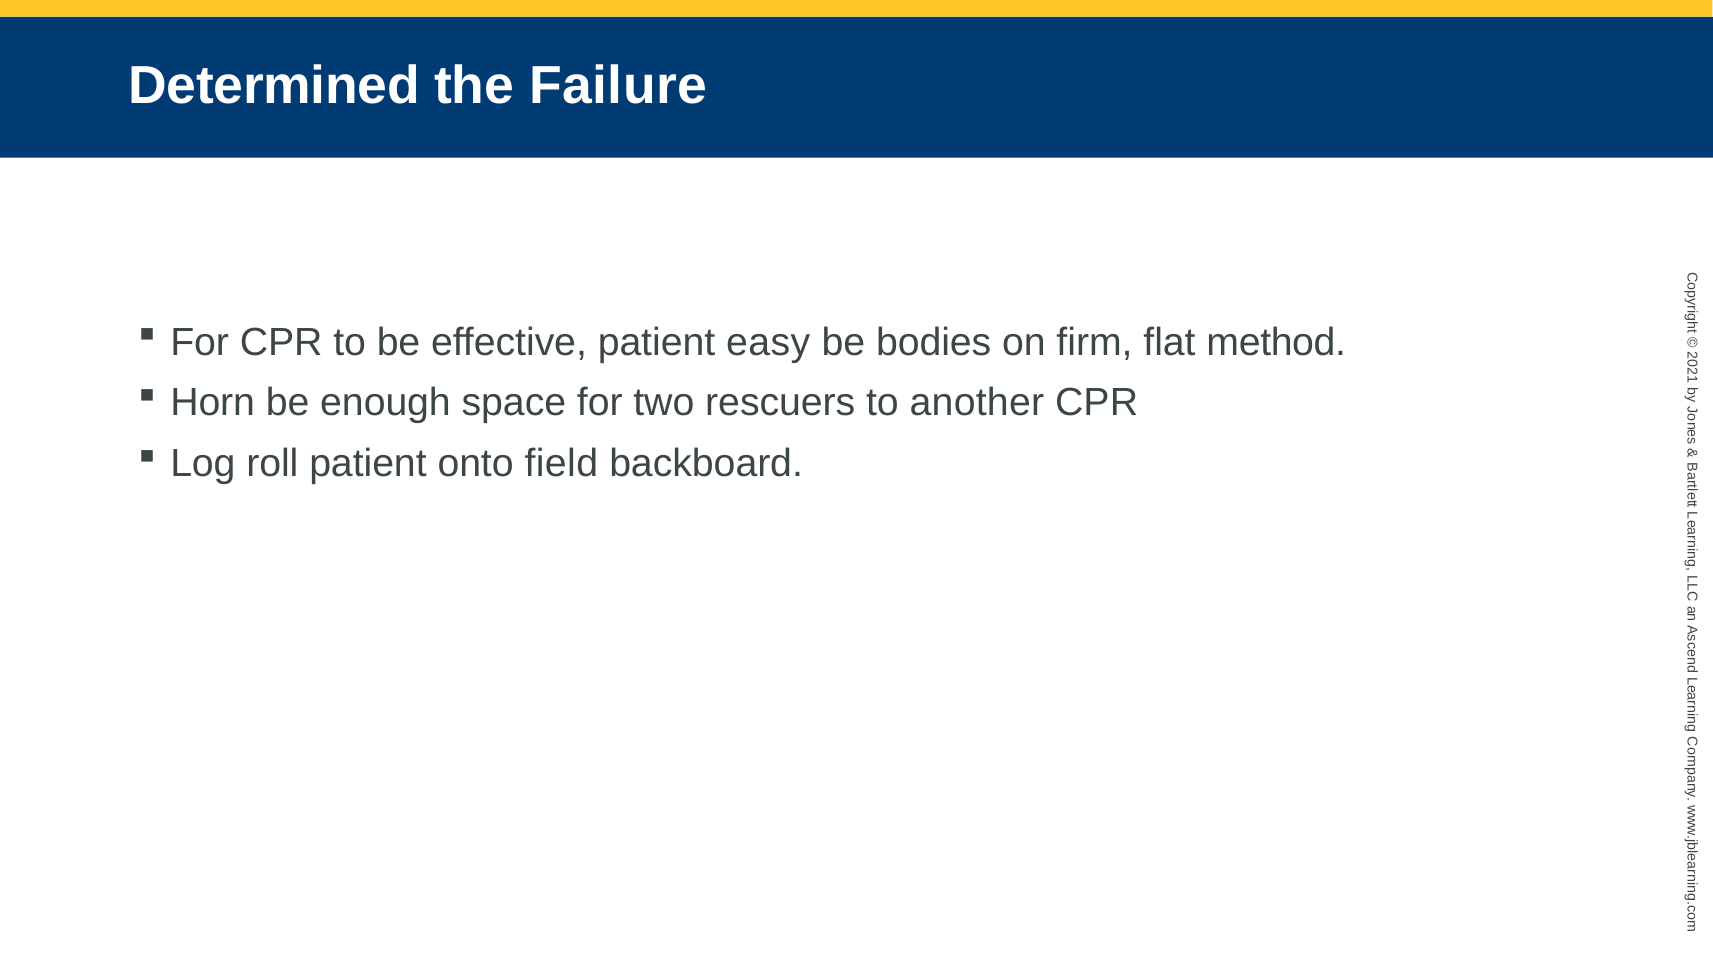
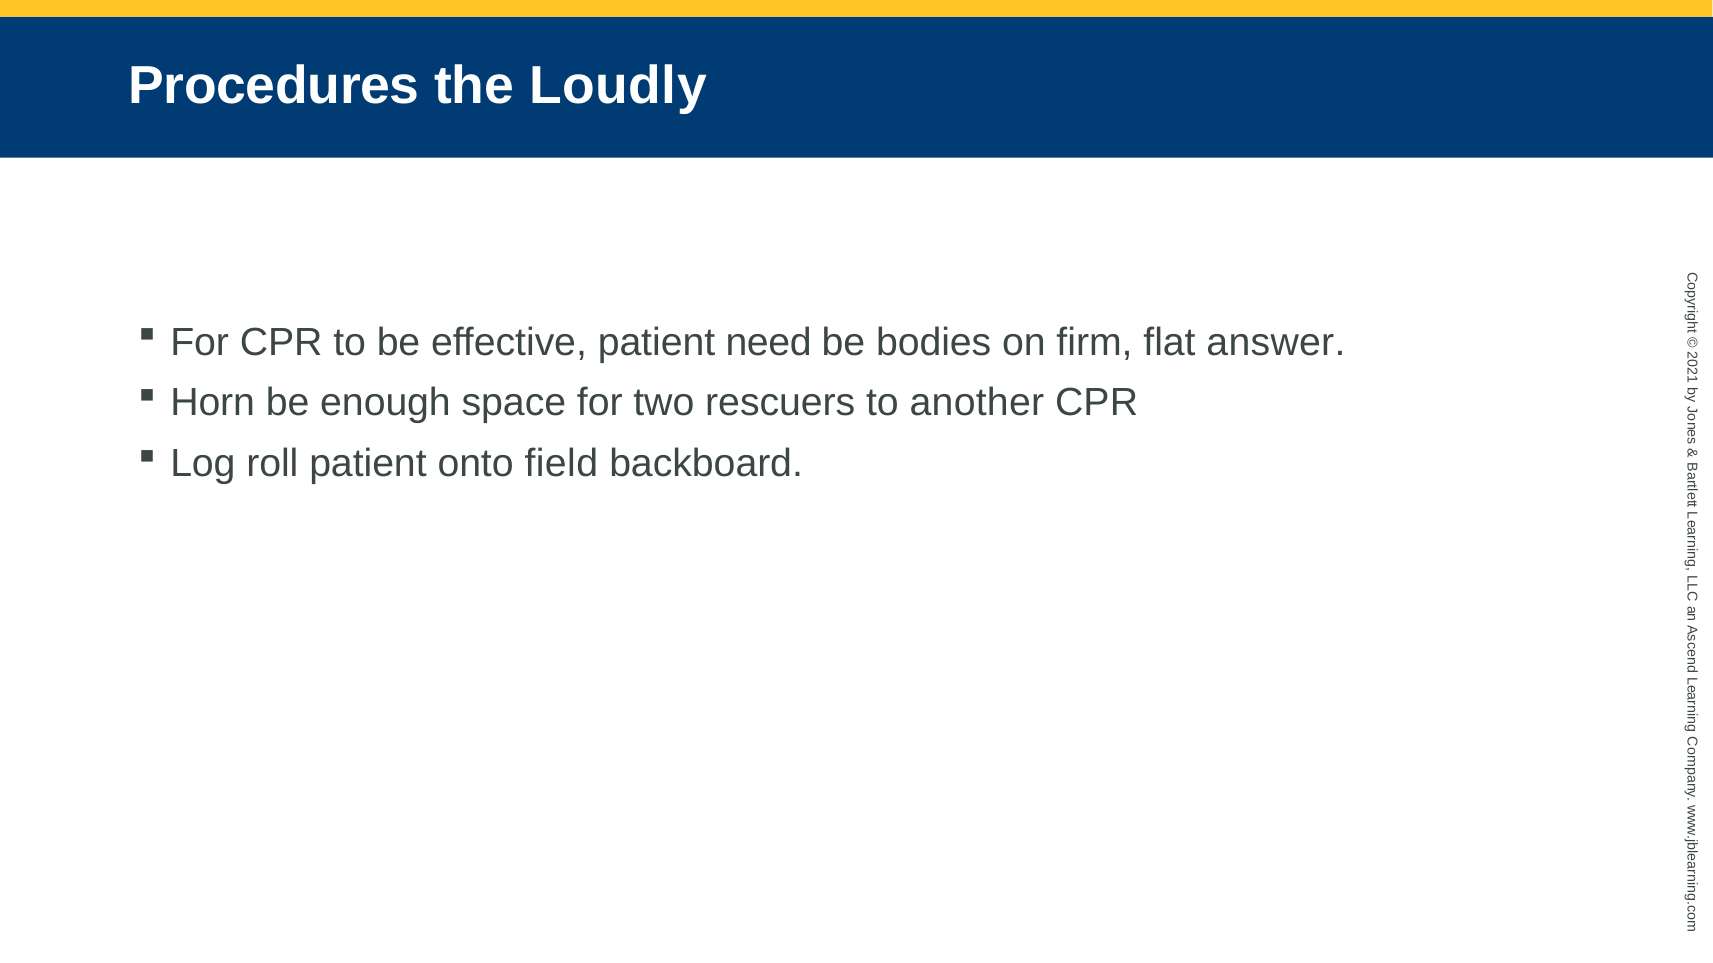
Determined: Determined -> Procedures (274, 86)
Failure: Failure -> Loudly (618, 86)
easy: easy -> need (769, 342)
method: method -> answer (1276, 342)
